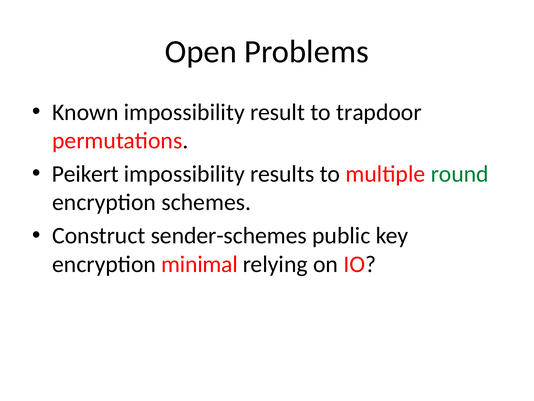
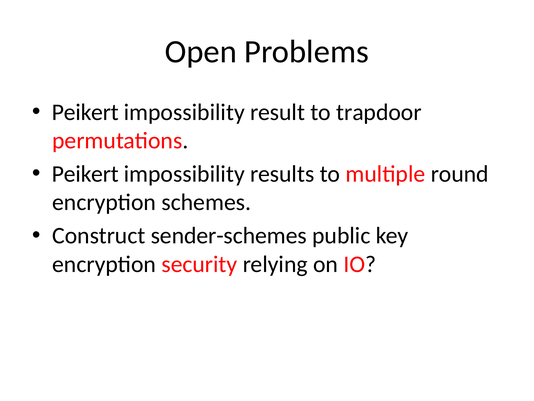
Known: Known -> Peikert (85, 112)
round colour: green -> black (460, 174)
minimal: minimal -> security (199, 264)
